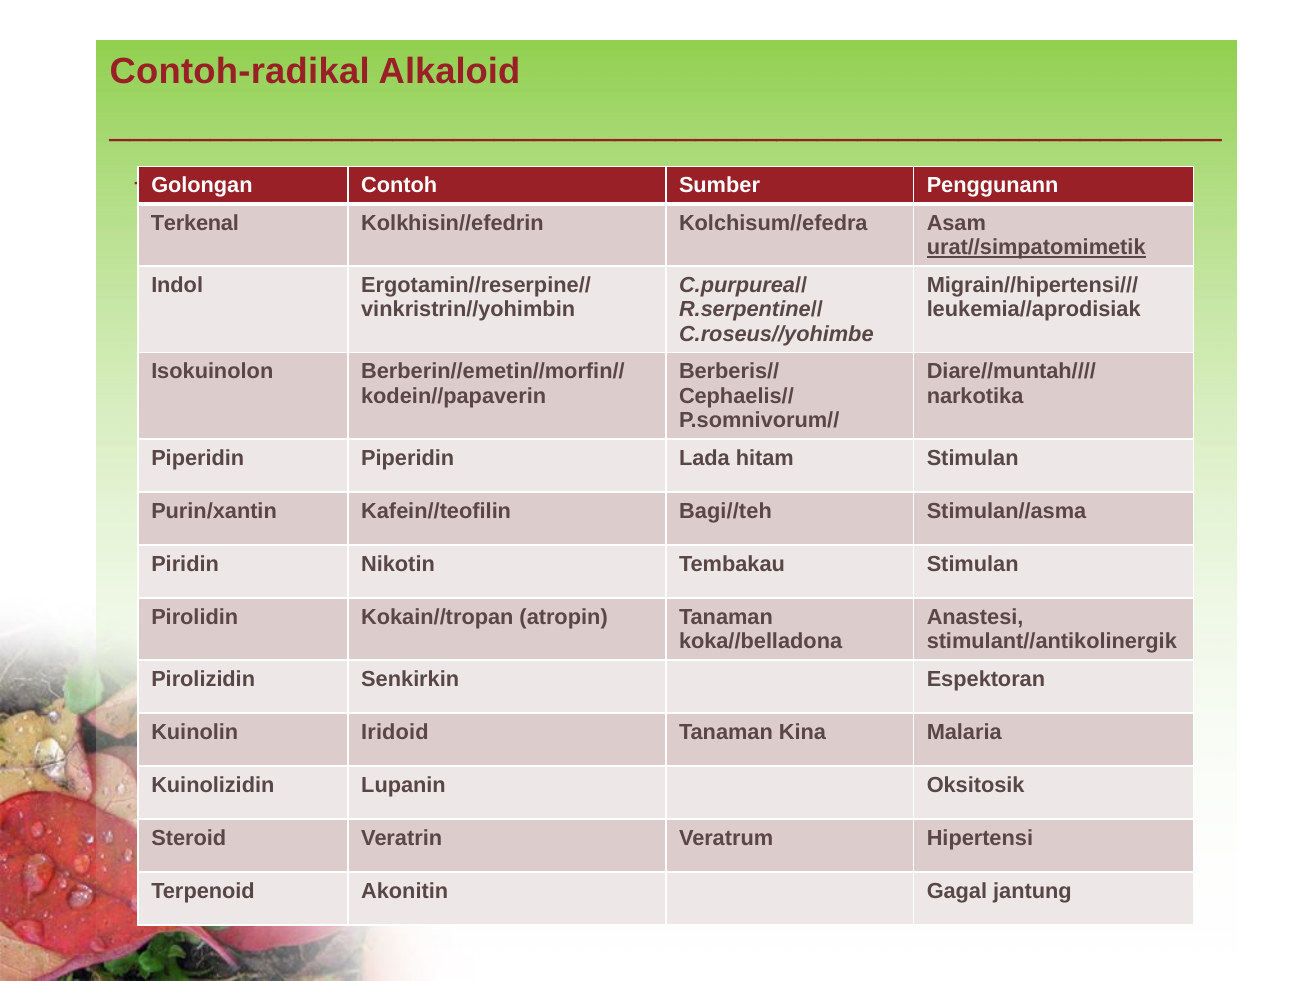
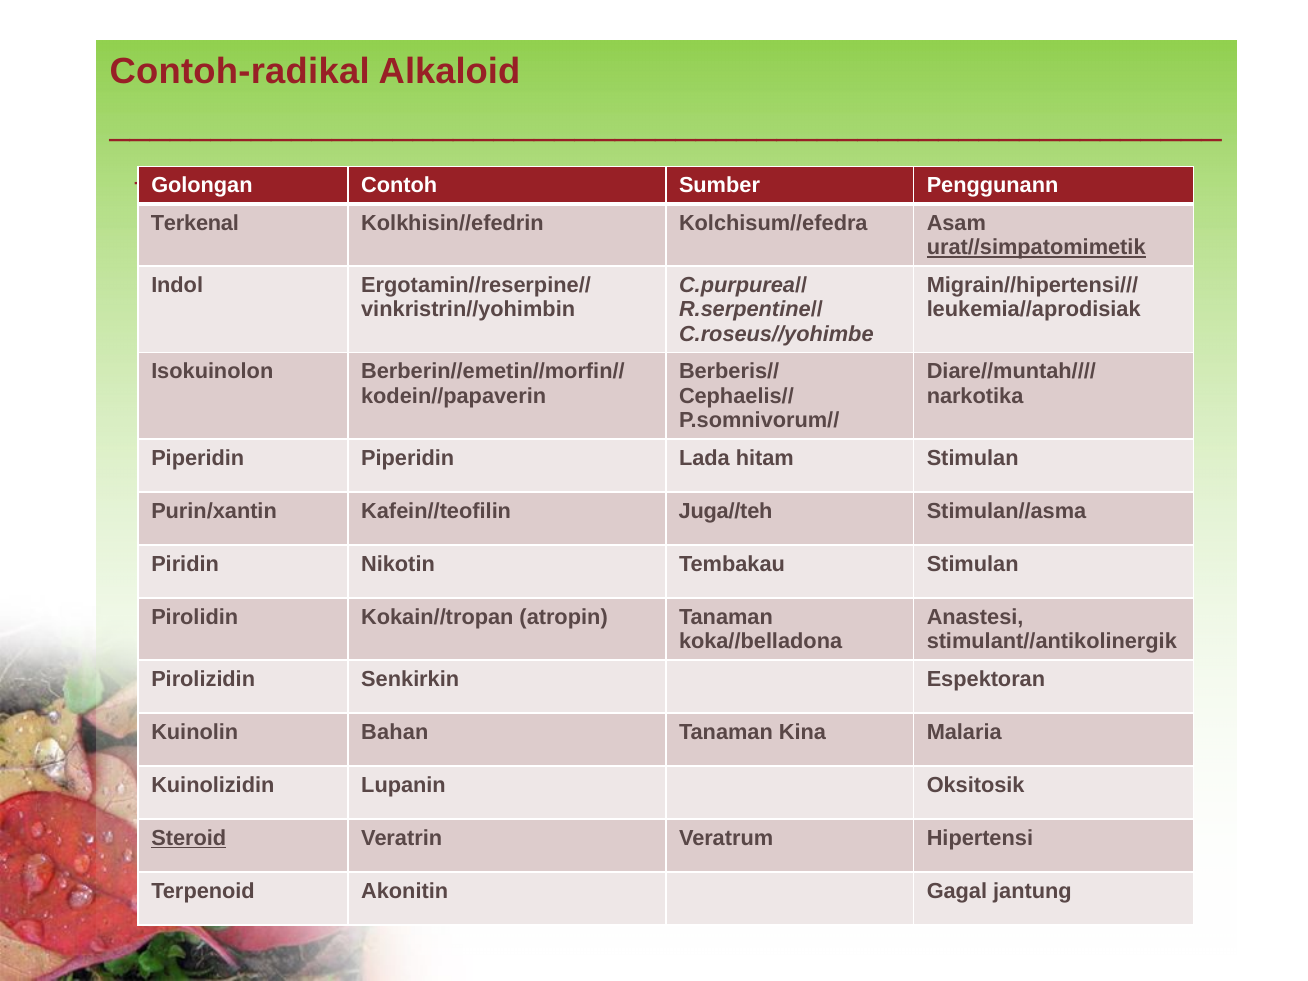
Bagi//teh: Bagi//teh -> Juga//teh (726, 511)
Iridoid: Iridoid -> Bahan (395, 732)
Steroid underline: none -> present (189, 838)
